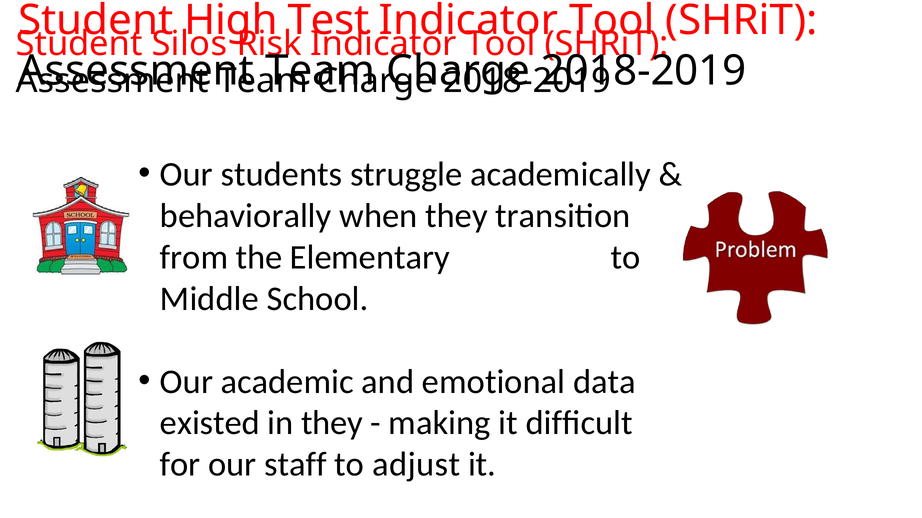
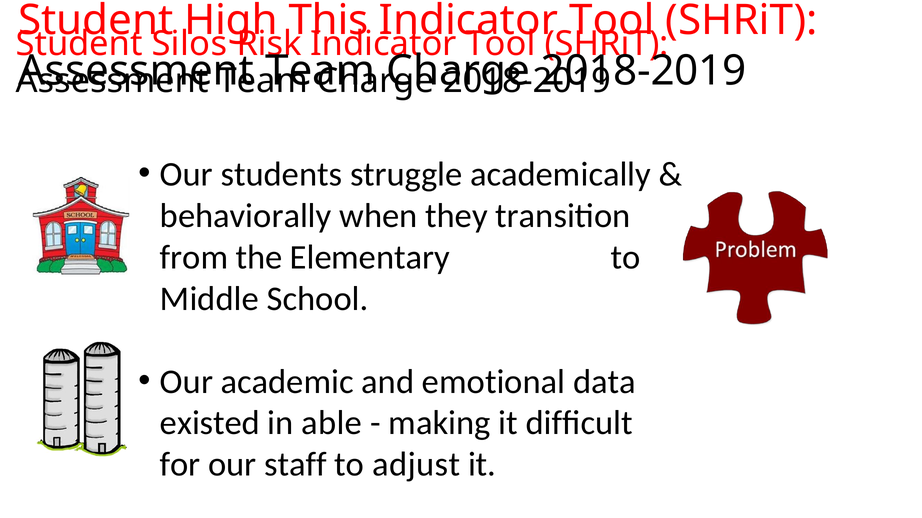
Test: Test -> This (329, 20)
in they: they -> able (332, 424)
